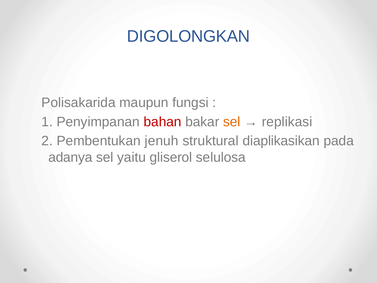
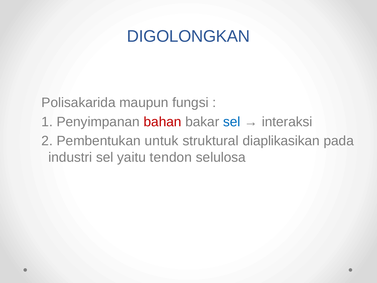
sel colour: orange -> blue (232, 122)
replikasi: replikasi -> interaksi (287, 122)
jenuh: jenuh -> untuk (162, 141)
adanya: adanya -> industri (70, 157)
gliserol: gliserol -> tendon (171, 157)
